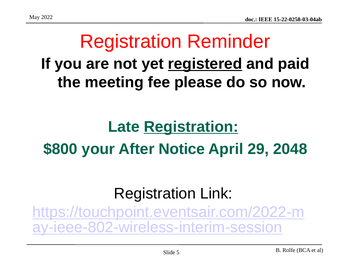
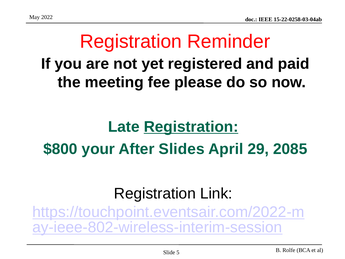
registered underline: present -> none (205, 64)
Notice: Notice -> Slides (182, 149)
2048: 2048 -> 2085 (290, 149)
